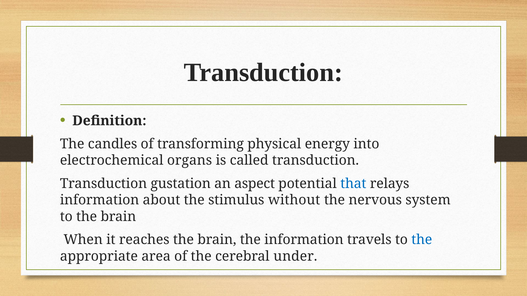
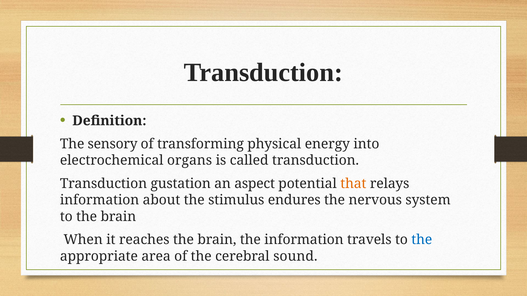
candles: candles -> sensory (113, 144)
that colour: blue -> orange (353, 184)
without: without -> endures (294, 200)
under: under -> sound (295, 257)
